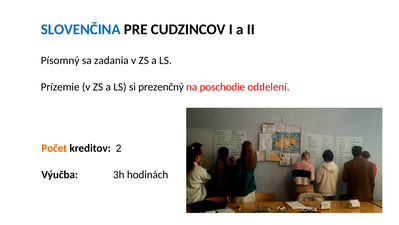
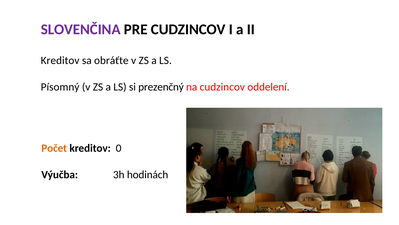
SLOVENČINA colour: blue -> purple (81, 29)
Písomný: Písomný -> Kreditov (60, 60)
zadania: zadania -> obráťte (111, 60)
Prízemie: Prízemie -> Písomný (60, 87)
na poschodie: poschodie -> cudzincov (222, 87)
2: 2 -> 0 (119, 148)
